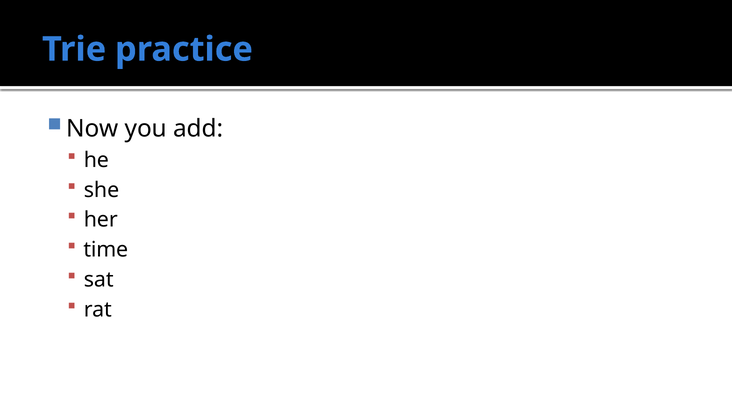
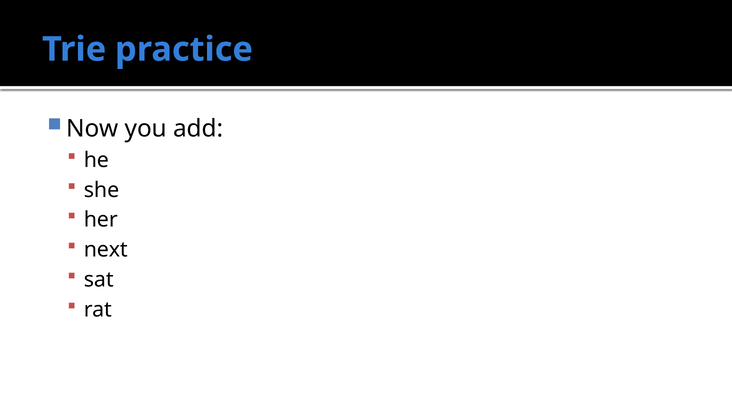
time: time -> next (106, 250)
